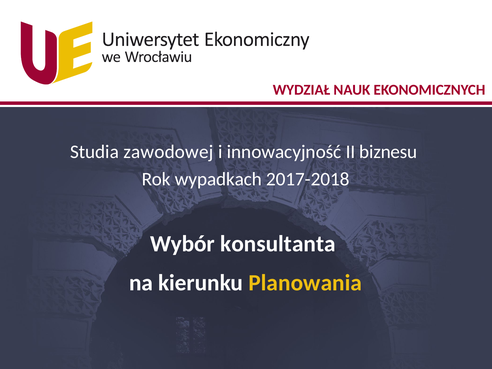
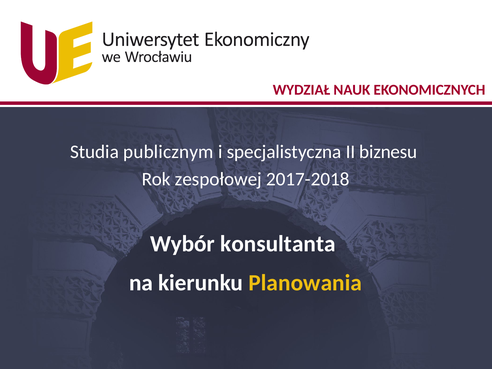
zawodowej: zawodowej -> publicznym (168, 152)
innowacyjność: innowacyjność -> specjalistyczna (284, 152)
wypadkach: wypadkach -> zespołowej (218, 179)
